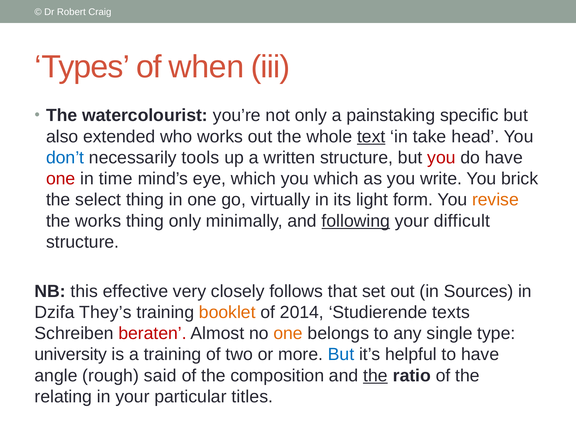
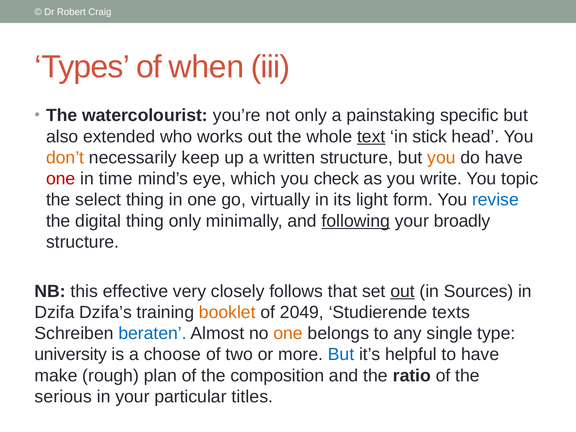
take: take -> stick (430, 137)
don’t colour: blue -> orange (65, 158)
tools: tools -> keep (201, 158)
you colour: red -> orange (441, 158)
you which: which -> check (336, 179)
brick: brick -> topic (520, 179)
revise colour: orange -> blue (495, 200)
the works: works -> digital (98, 221)
difficult: difficult -> broadly (462, 221)
out underline: none -> present (403, 291)
They’s: They’s -> Dzifa’s (106, 312)
2014: 2014 -> 2049 (302, 312)
beraten colour: red -> blue (153, 333)
a training: training -> choose (172, 354)
angle: angle -> make (56, 376)
said: said -> plan (160, 376)
the underline: present -> none (375, 376)
relating: relating -> serious (63, 397)
